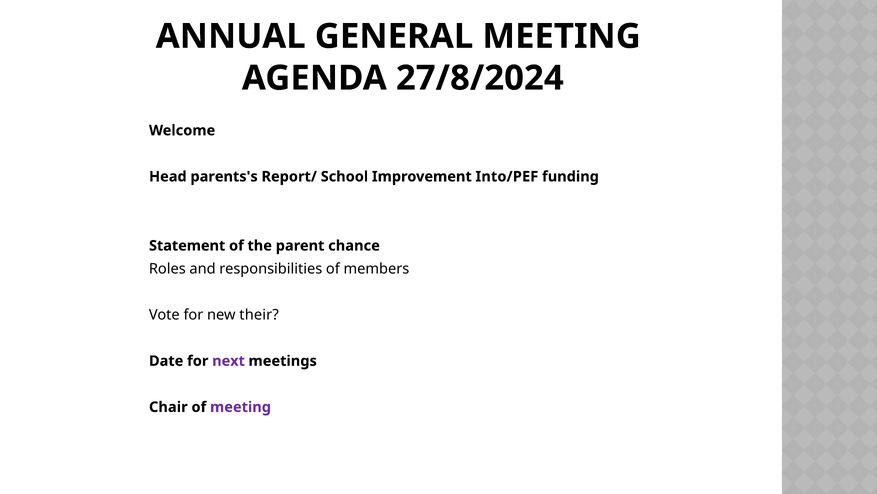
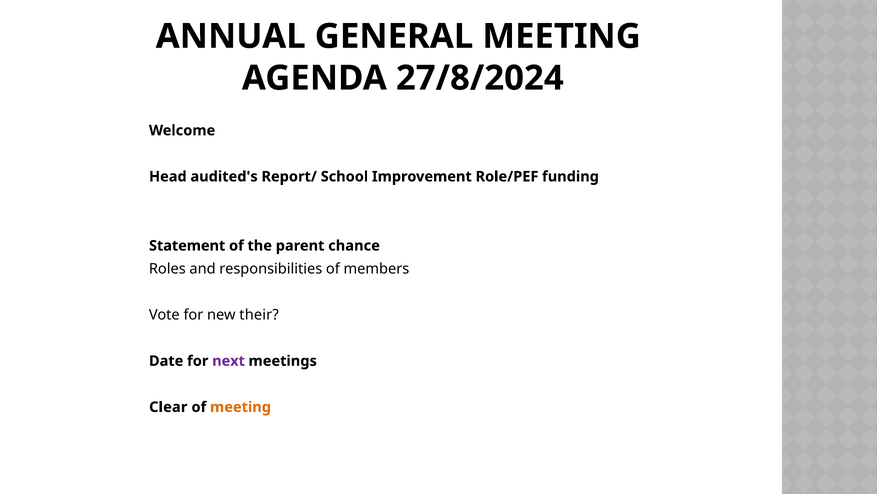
parents's: parents's -> audited's (224, 176)
Into/PEF: Into/PEF -> Role/PEF (507, 176)
Chair: Chair -> Clear (168, 407)
meeting colour: purple -> orange (241, 407)
